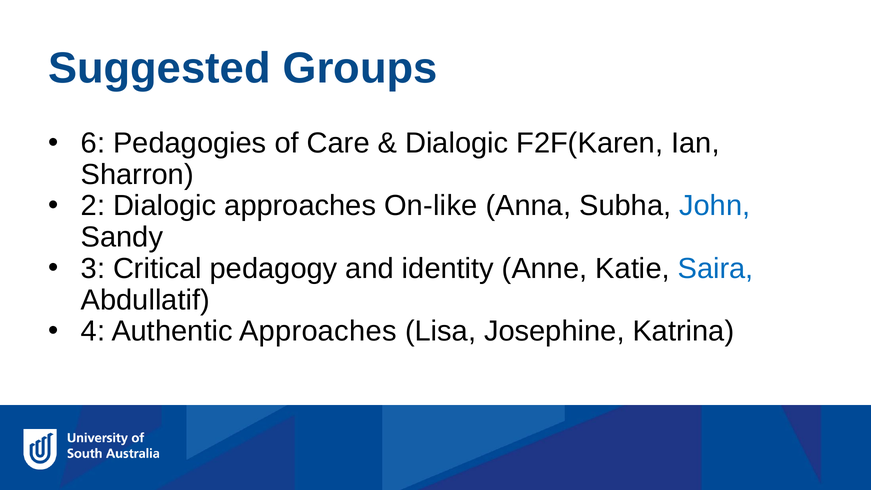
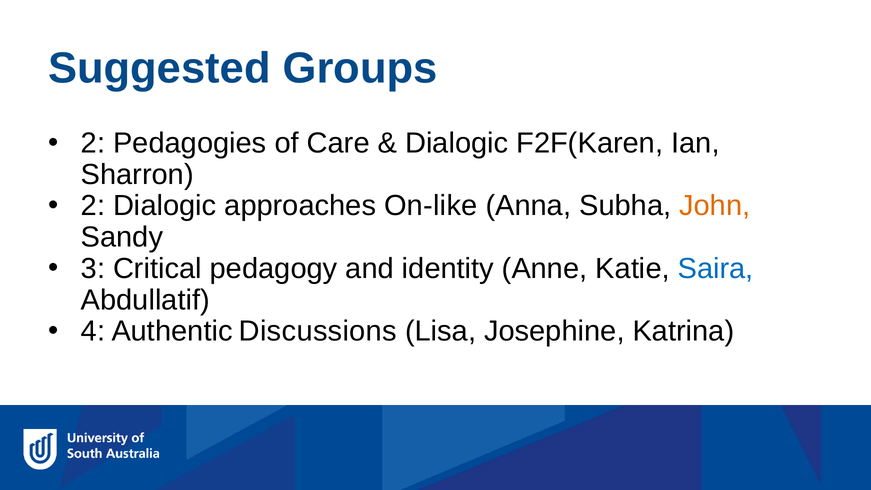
6: 6 -> 2 (93, 143)
John colour: blue -> orange (715, 206)
Authentic Approaches: Approaches -> Discussions (318, 331)
